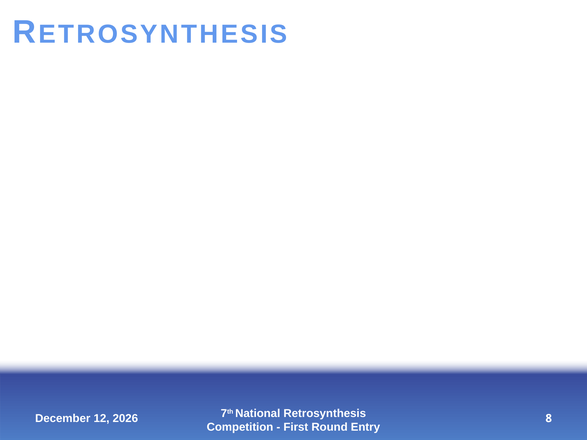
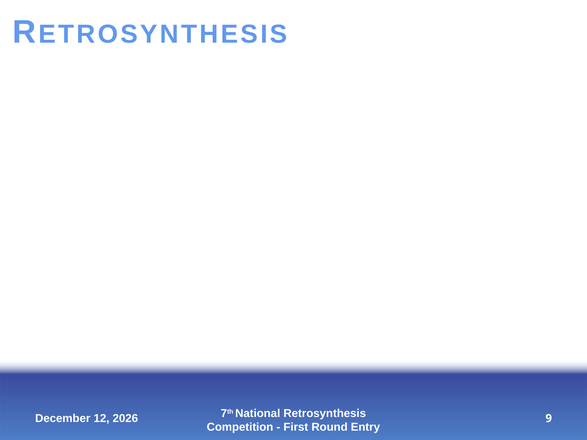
8: 8 -> 9 (549, 419)
